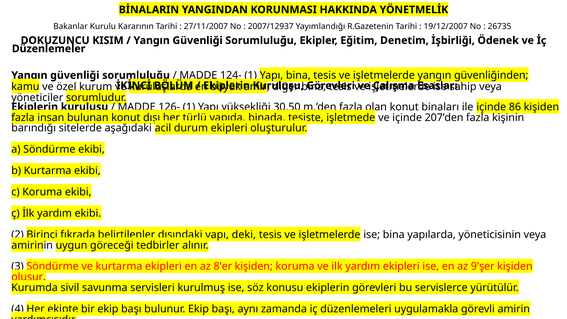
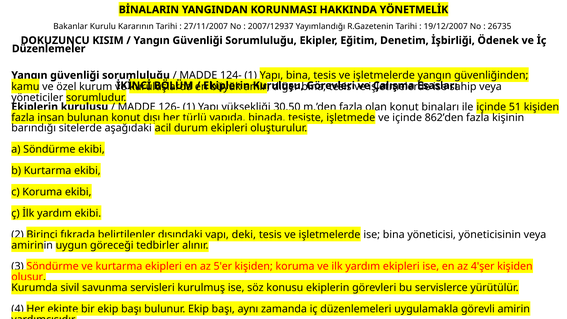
86: 86 -> 51 (515, 107)
207’den: 207’den -> 862’den (444, 117)
yapılarda: yapılarda -> yöneticisi (432, 234)
8'er: 8'er -> 5'er (223, 266)
9'şer: 9'şer -> 4'şer (483, 266)
